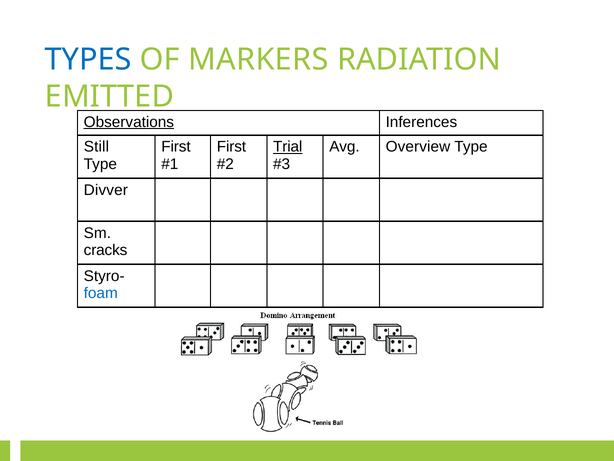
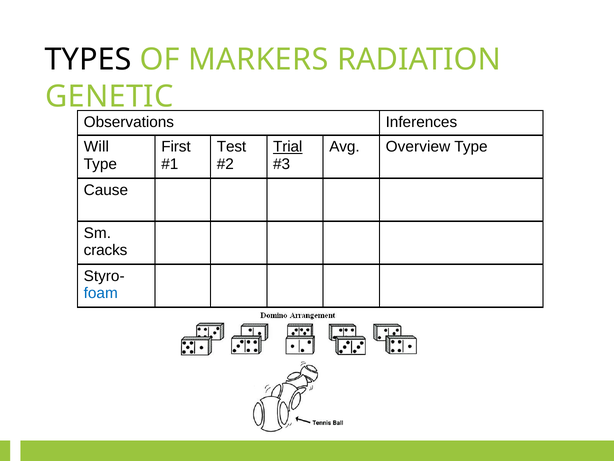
TYPES colour: blue -> black (88, 59)
EMITTED: EMITTED -> GENETIC (109, 96)
Observations underline: present -> none (129, 122)
Still: Still -> Will (96, 147)
First: First -> Test (231, 147)
Divver: Divver -> Cause (106, 190)
